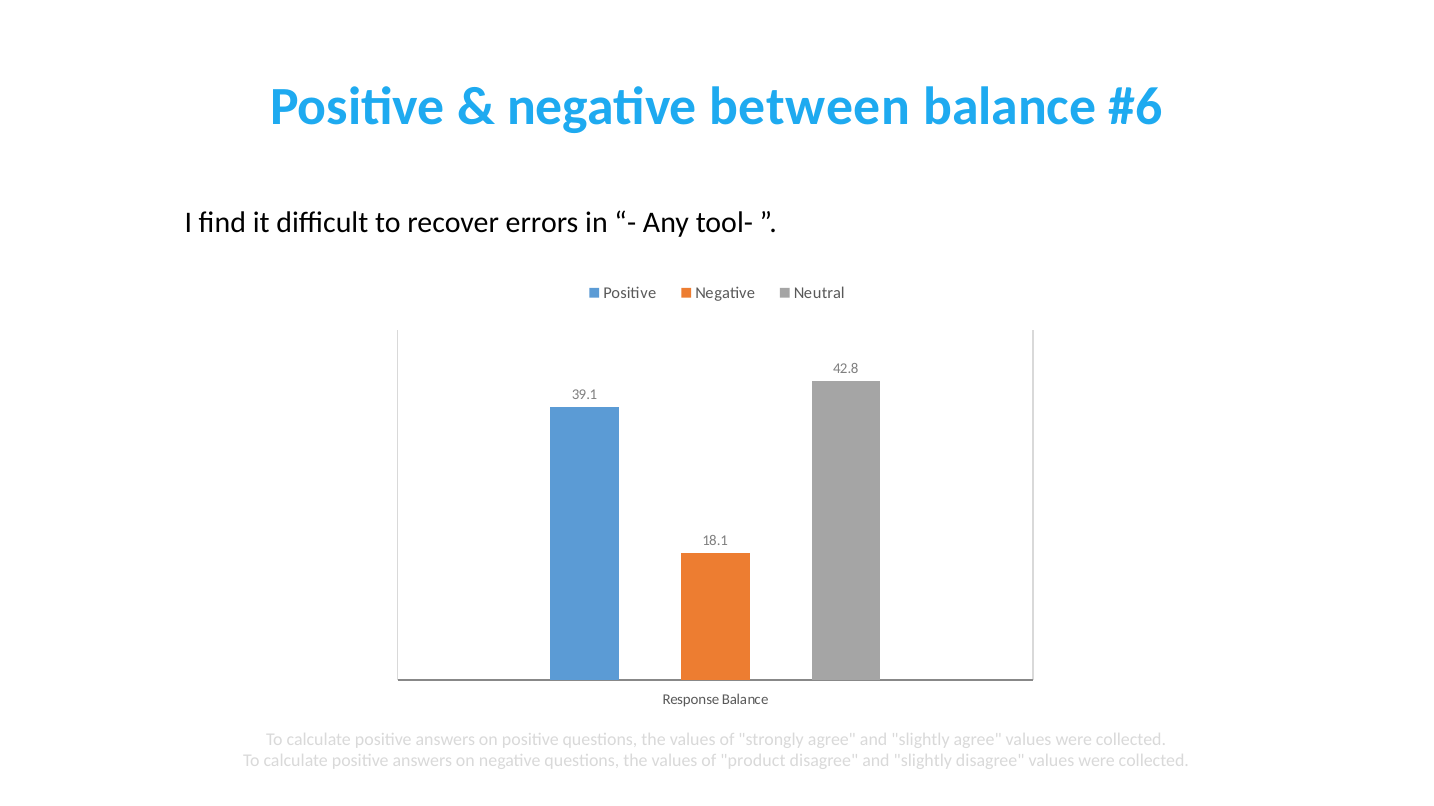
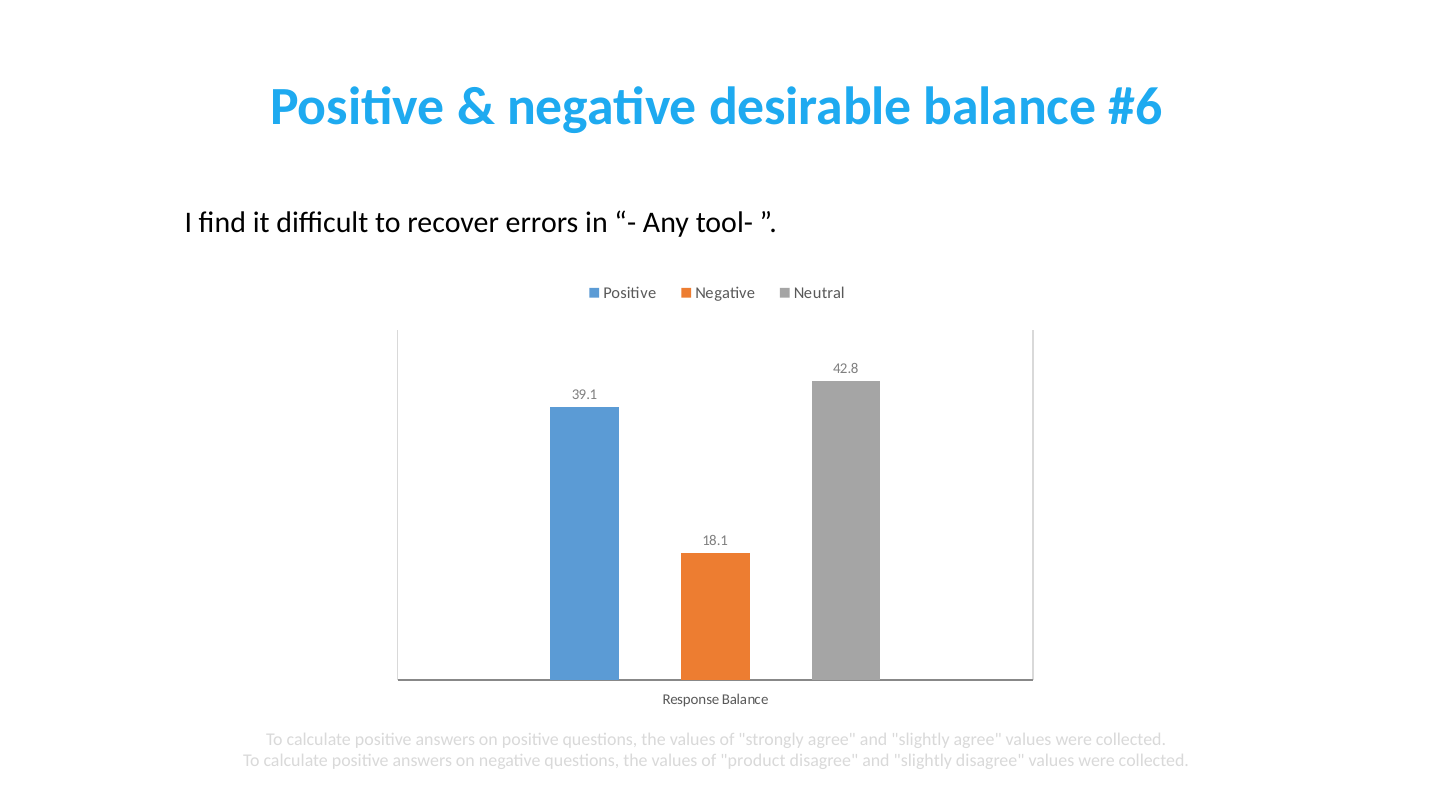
between: between -> desirable (810, 107)
